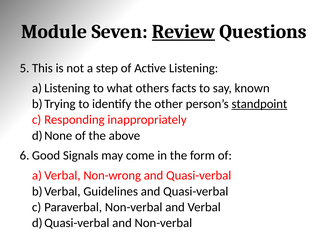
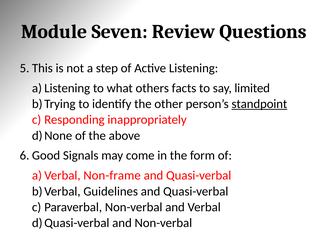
Review underline: present -> none (184, 32)
known: known -> limited (252, 88)
Non-wrong: Non-wrong -> Non-frame (112, 175)
